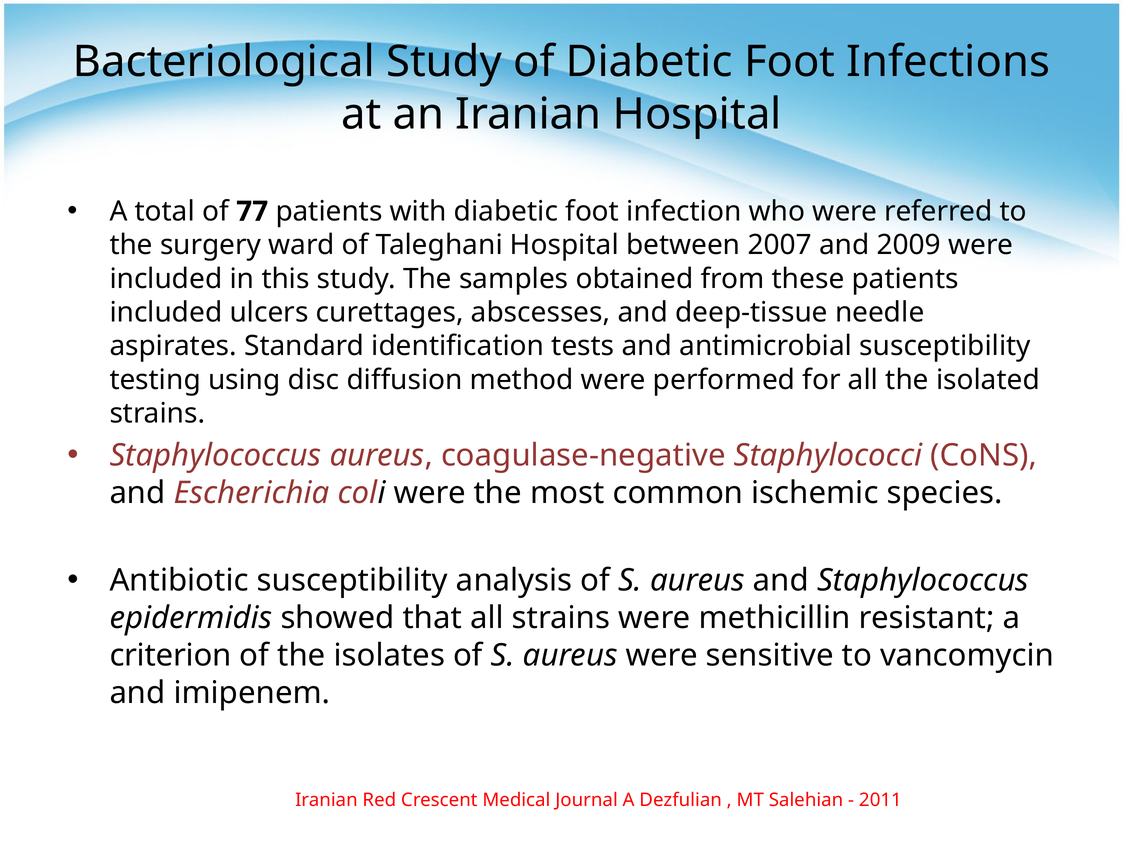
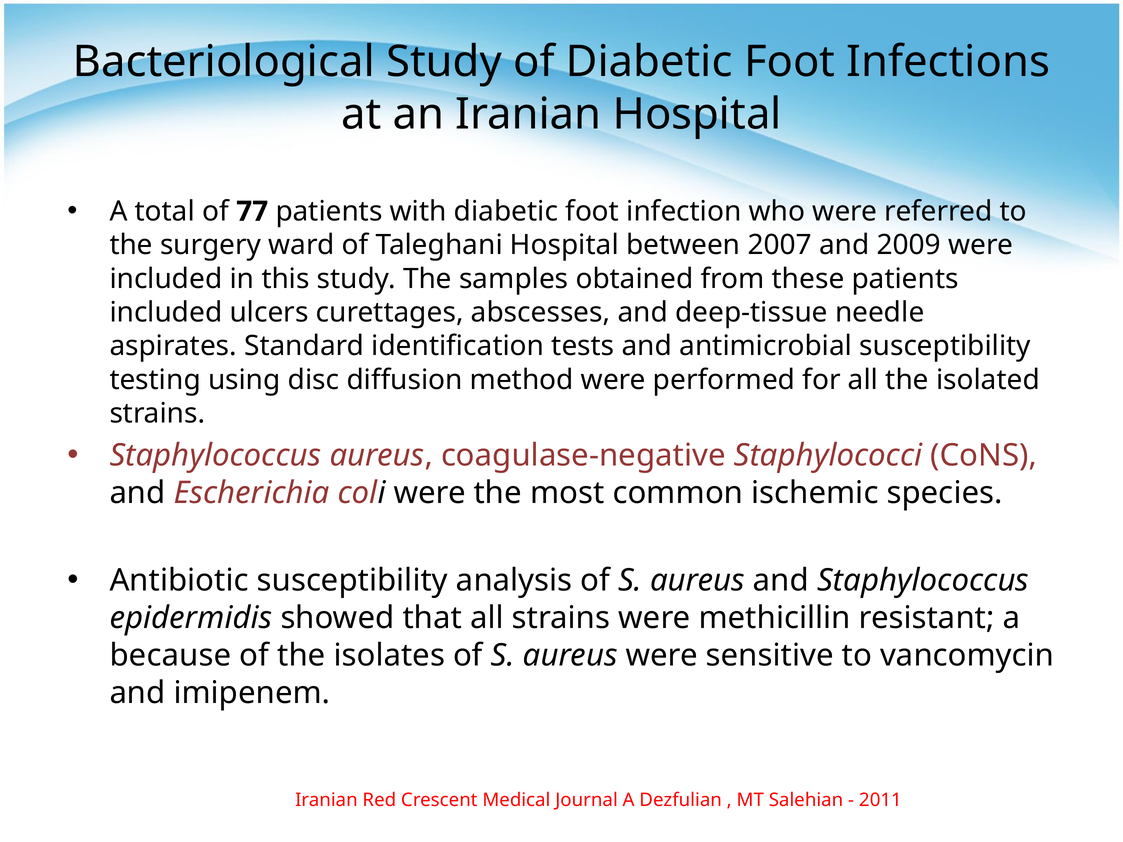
criterion: criterion -> because (170, 656)
